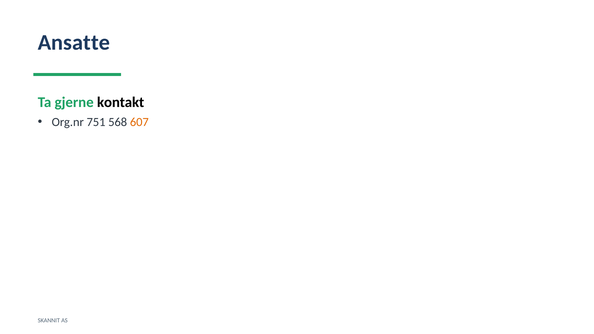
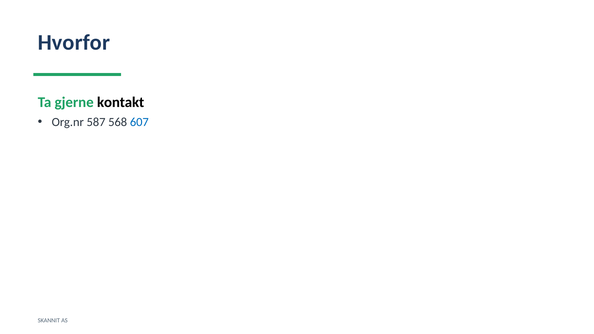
Ansatte: Ansatte -> Hvorfor (74, 42)
751: 751 -> 587 (96, 122)
607 colour: orange -> blue (139, 122)
